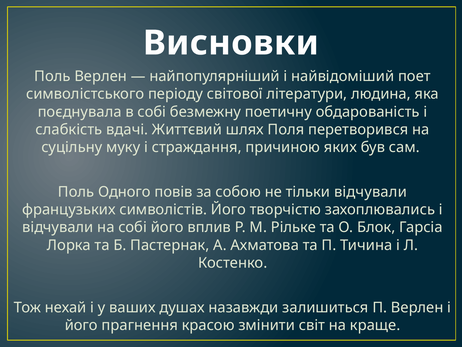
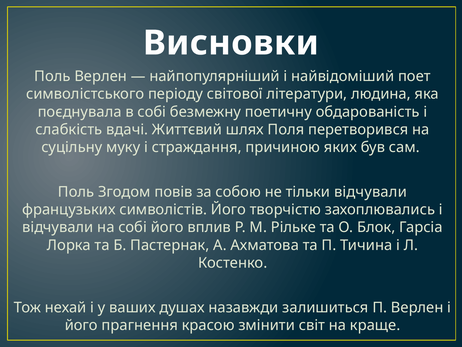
Одного: Одного -> Згодом (124, 192)
